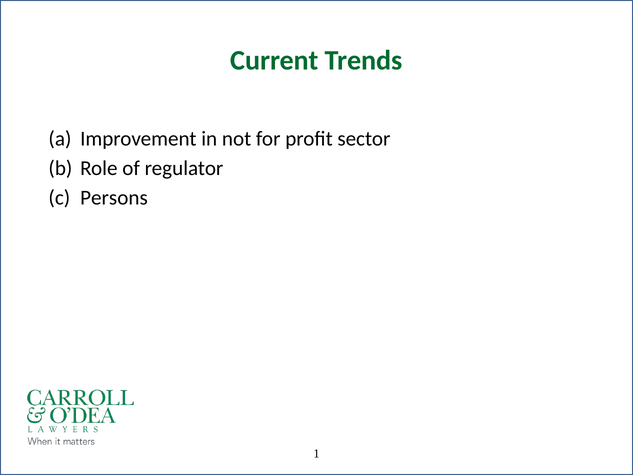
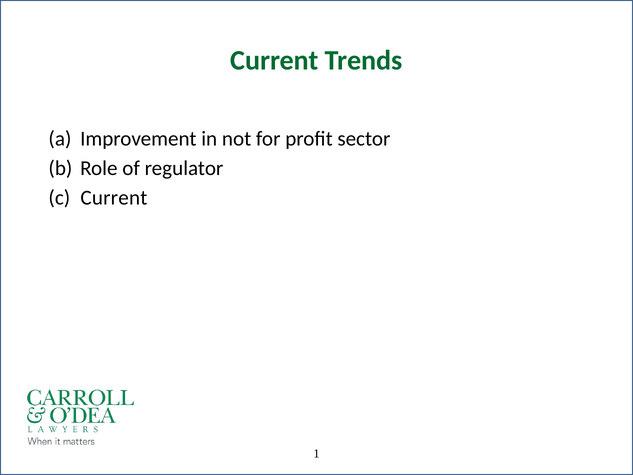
Persons: Persons -> Current (114, 198)
